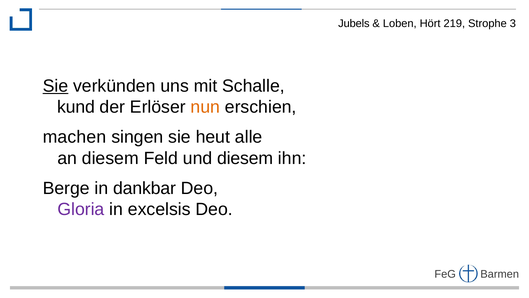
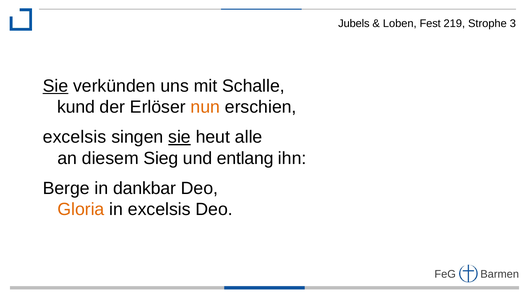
Hört: Hört -> Fest (430, 24)
machen: machen -> excelsis (75, 137)
sie underline: none -> present (180, 137)
Feld: Feld -> Sieg (161, 158)
und diesem: diesem -> entlang (245, 158)
Gloria colour: purple -> orange (81, 209)
